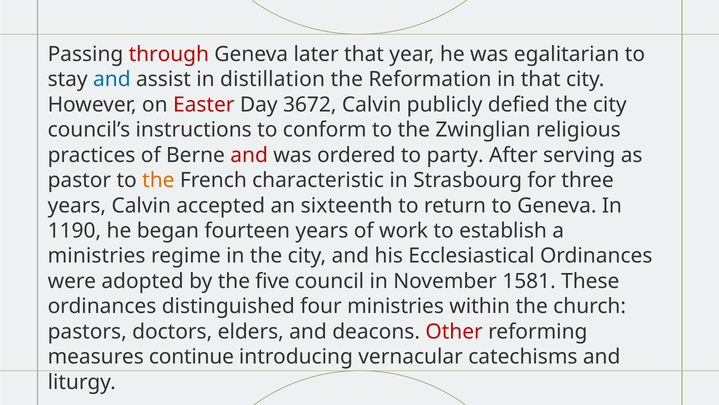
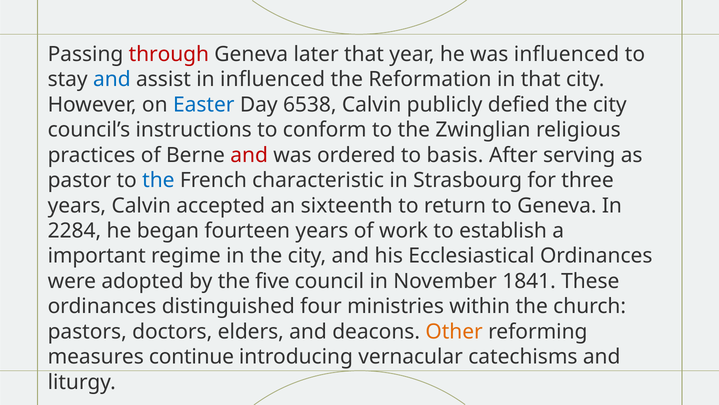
was egalitarian: egalitarian -> influenced (567, 54)
in distillation: distillation -> influenced (273, 79)
Easter colour: red -> blue (204, 105)
3672: 3672 -> 6538 (310, 105)
party: party -> basis (455, 155)
the colour: orange -> blue (158, 180)
1190: 1190 -> 2284 (74, 230)
ministries: ministries -> important (97, 256)
1581: 1581 -> 1841 (529, 281)
Other colour: red -> orange (454, 331)
